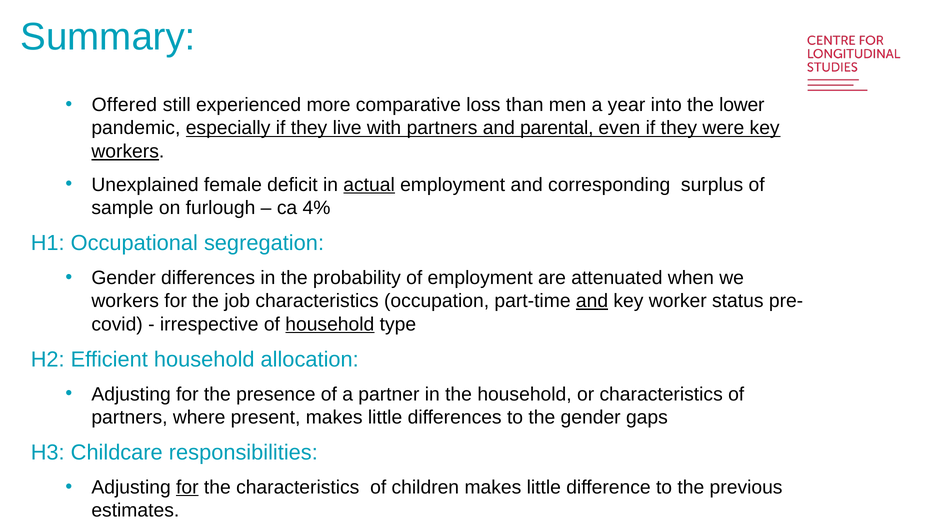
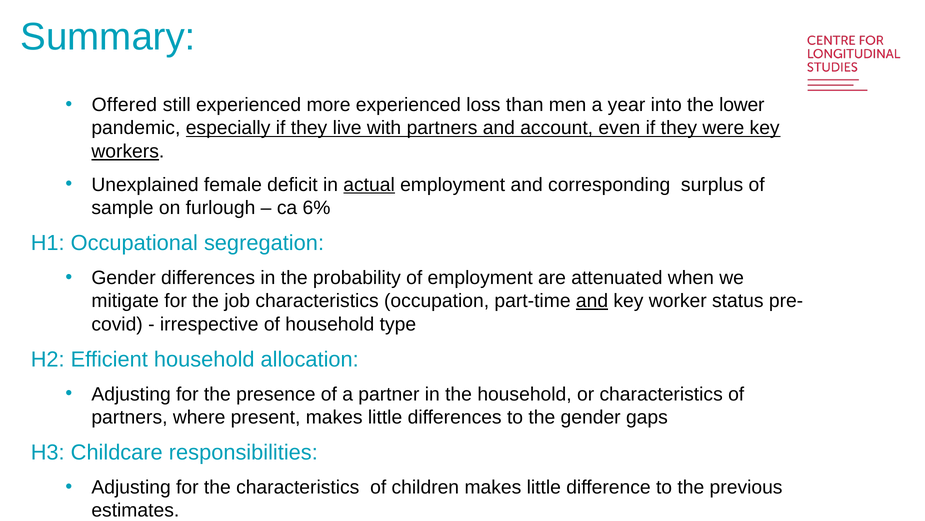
more comparative: comparative -> experienced (408, 105)
parental: parental -> account (557, 128)
4%: 4% -> 6% (316, 208)
workers: workers -> mitigate (125, 301)
household underline: present -> none (330, 324)
for underline: present -> none (187, 487)
